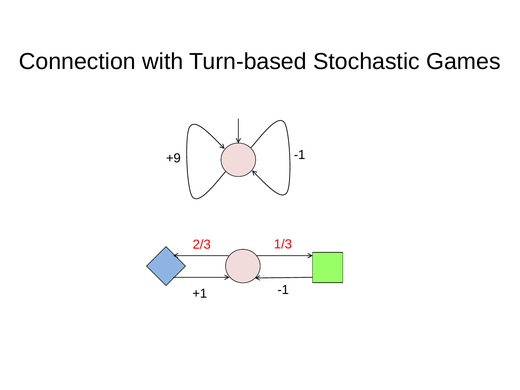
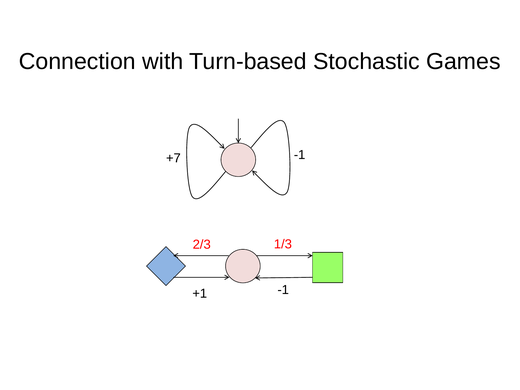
+9: +9 -> +7 (173, 158)
